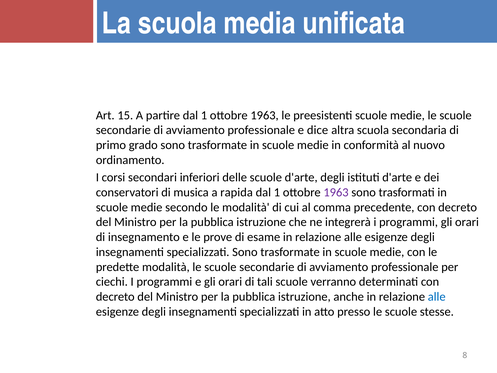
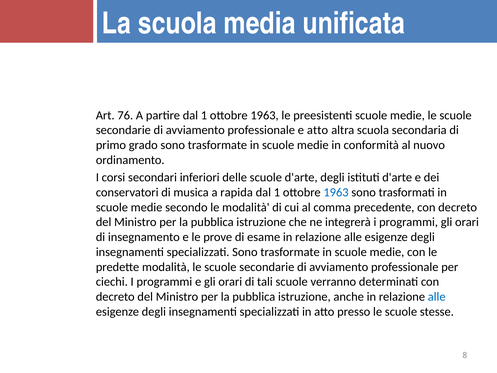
15: 15 -> 76 (125, 115)
e dice: dice -> atto (318, 130)
1963 colour: purple -> blue (336, 192)
